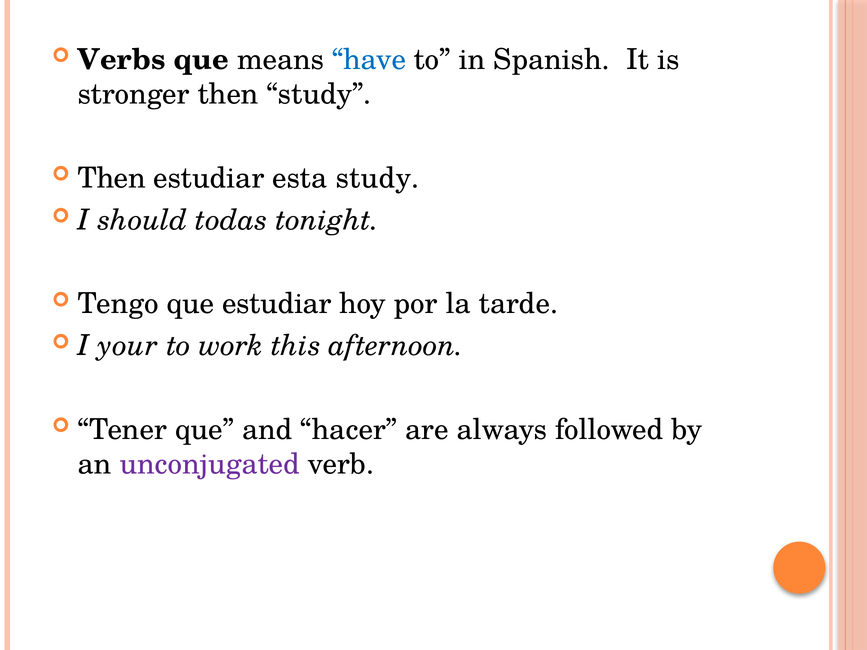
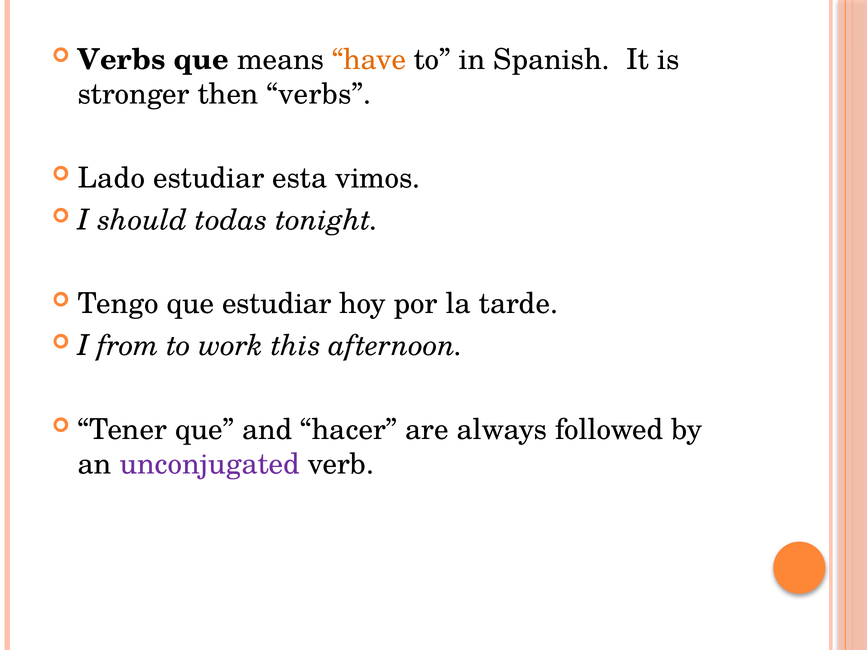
have colour: blue -> orange (369, 60)
then study: study -> verbs (319, 94)
Then: Then -> Lado (111, 178)
esta study: study -> vimos (378, 178)
your: your -> from (128, 346)
